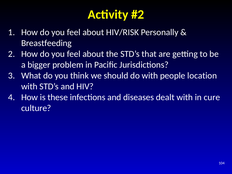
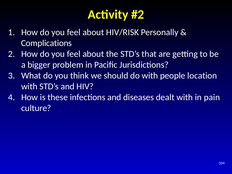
Breastfeeding: Breastfeeding -> Complications (46, 43)
cure: cure -> pain (212, 97)
